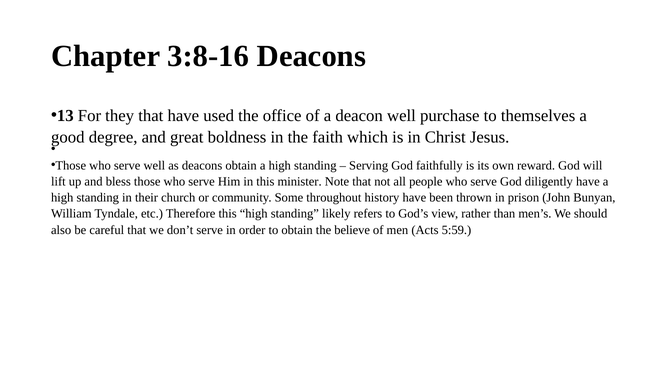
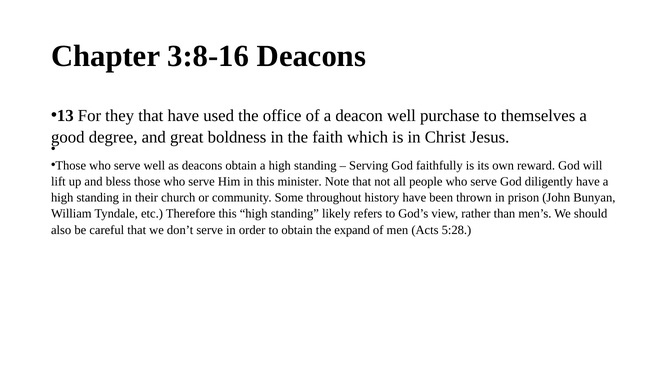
believe: believe -> expand (352, 230)
5:59: 5:59 -> 5:28 (456, 230)
